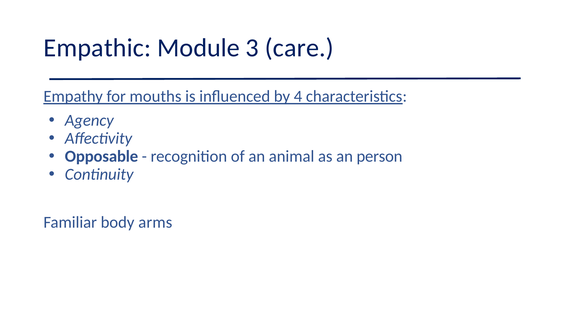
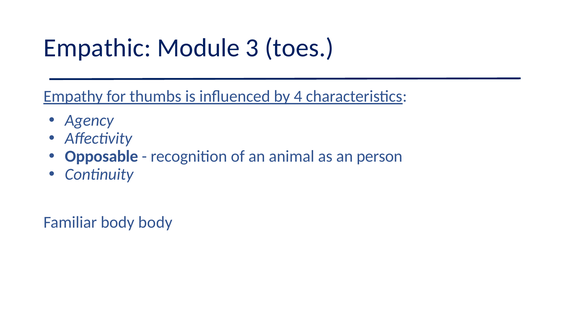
care: care -> toes (299, 48)
mouths: mouths -> thumbs (155, 96)
body arms: arms -> body (155, 222)
